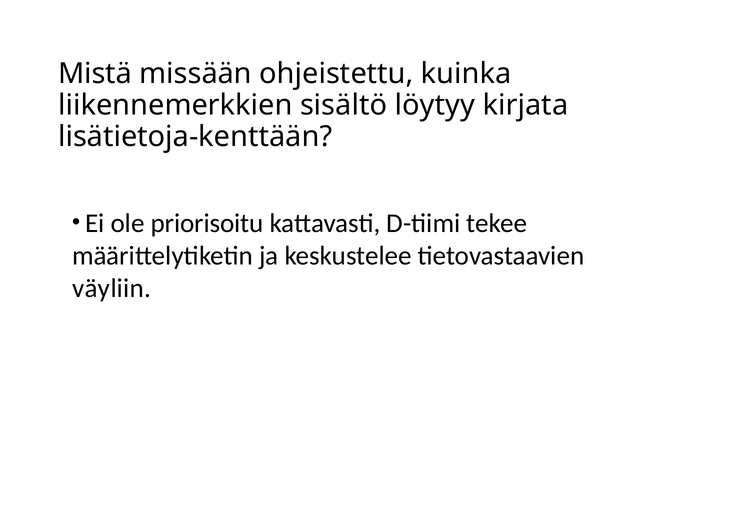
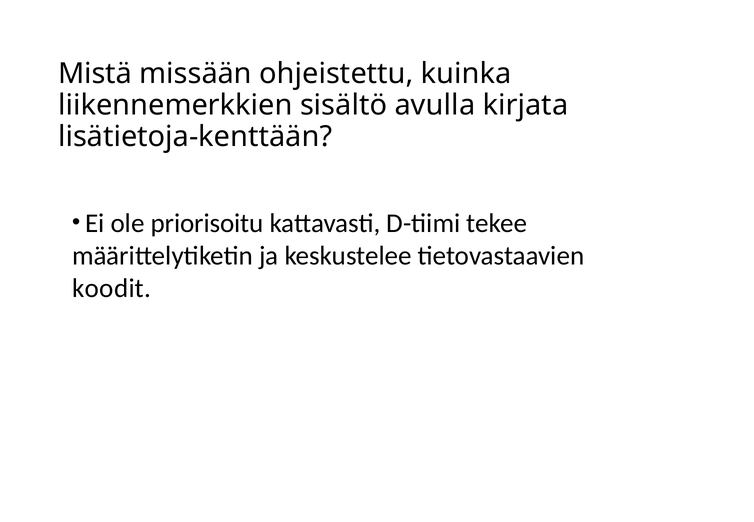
löytyy: löytyy -> avulla (435, 105)
väyliin: väyliin -> koodit (112, 288)
